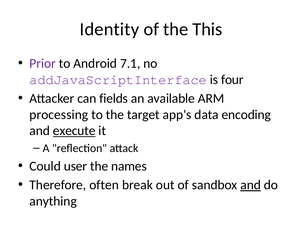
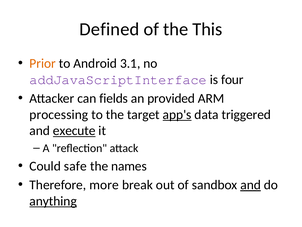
Identity: Identity -> Defined (109, 29)
Prior colour: purple -> orange (43, 63)
7.1: 7.1 -> 3.1 (130, 63)
available: available -> provided (171, 98)
app's underline: none -> present (177, 114)
encoding: encoding -> triggered (246, 114)
user: user -> safe (75, 166)
often: often -> more (104, 185)
anything underline: none -> present (53, 201)
